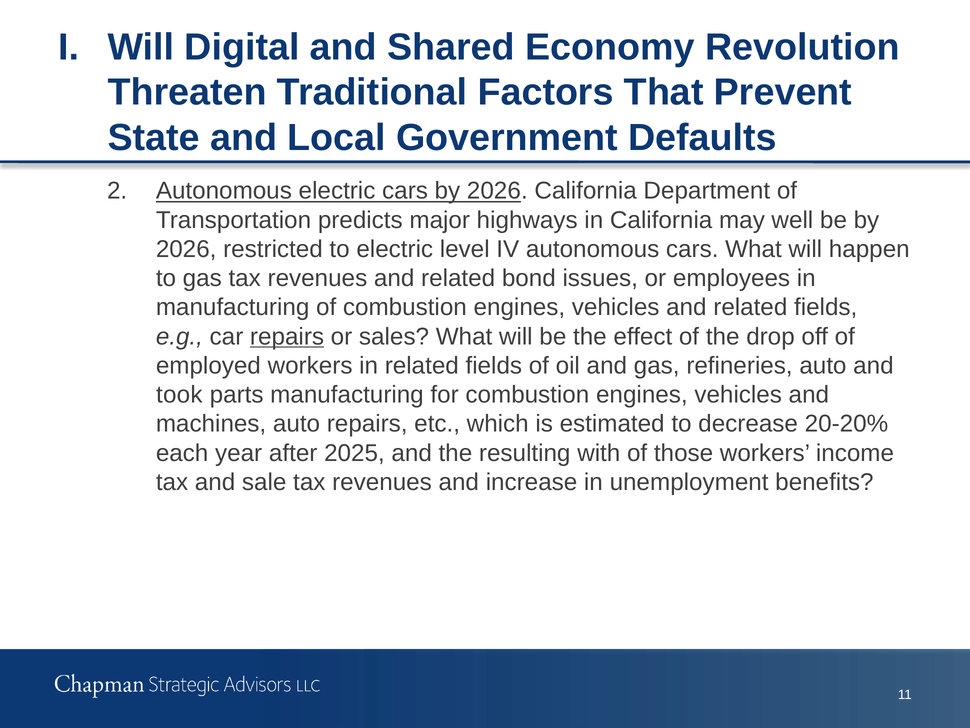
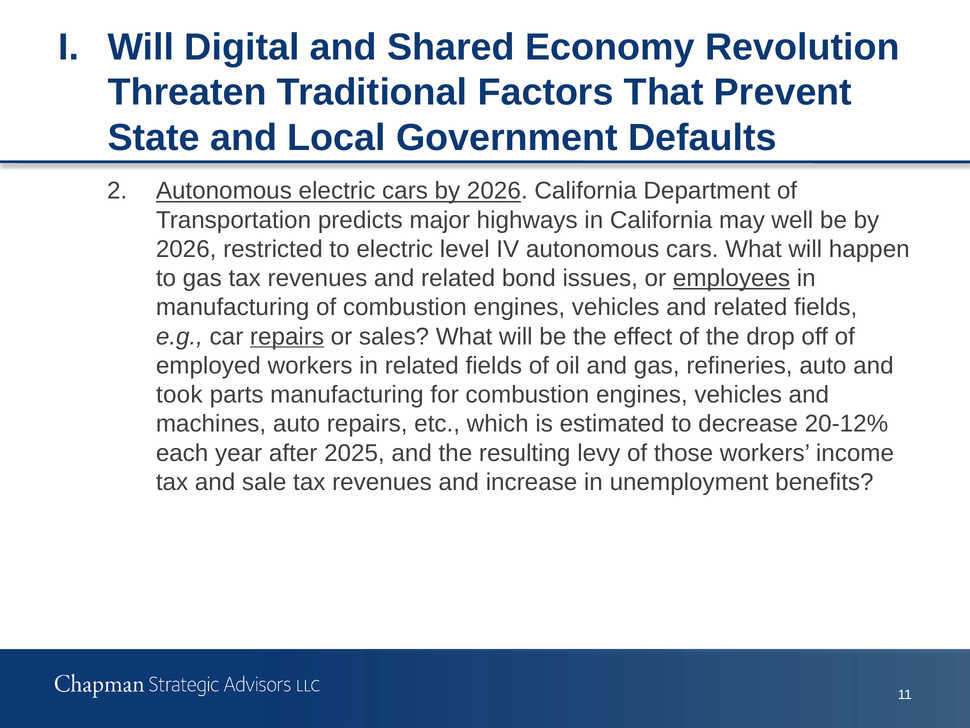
employees underline: none -> present (732, 278)
20-20%: 20-20% -> 20-12% (846, 424)
with: with -> levy (599, 453)
